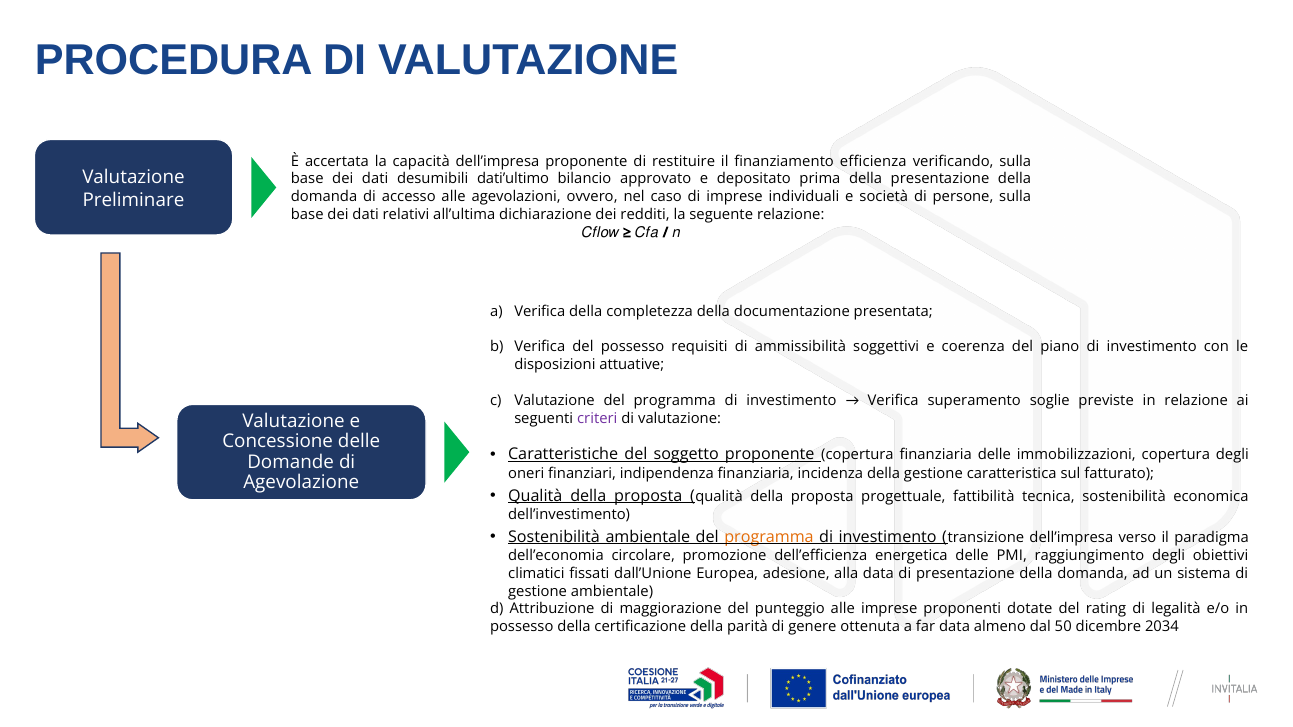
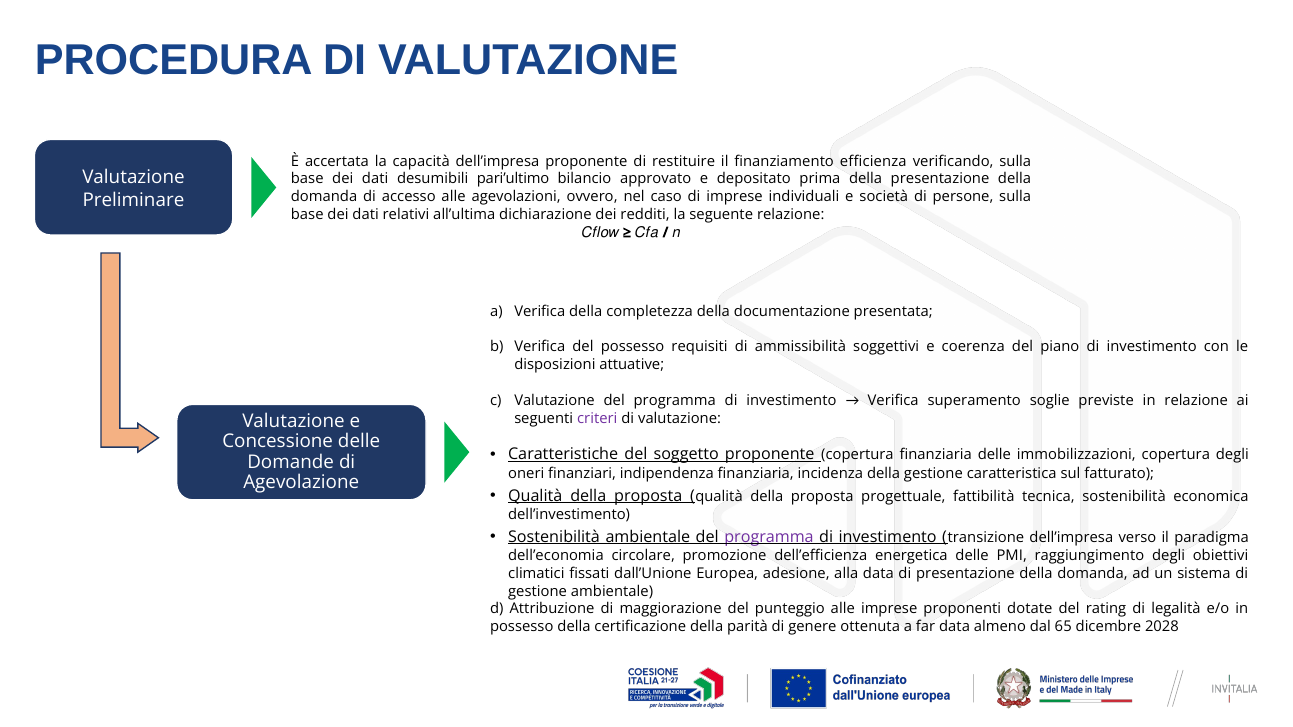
dati’ultimo: dati’ultimo -> pari’ultimo (513, 179)
programma colour: orange -> purple (769, 537)
50: 50 -> 65 (1063, 627)
2034: 2034 -> 2028 (1162, 627)
